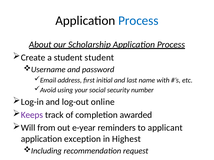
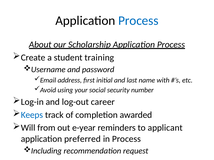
student student: student -> training (99, 58)
online: online -> career (103, 102)
Keeps colour: purple -> blue (32, 115)
exception: exception -> preferred (83, 139)
in Highest: Highest -> Process (126, 139)
